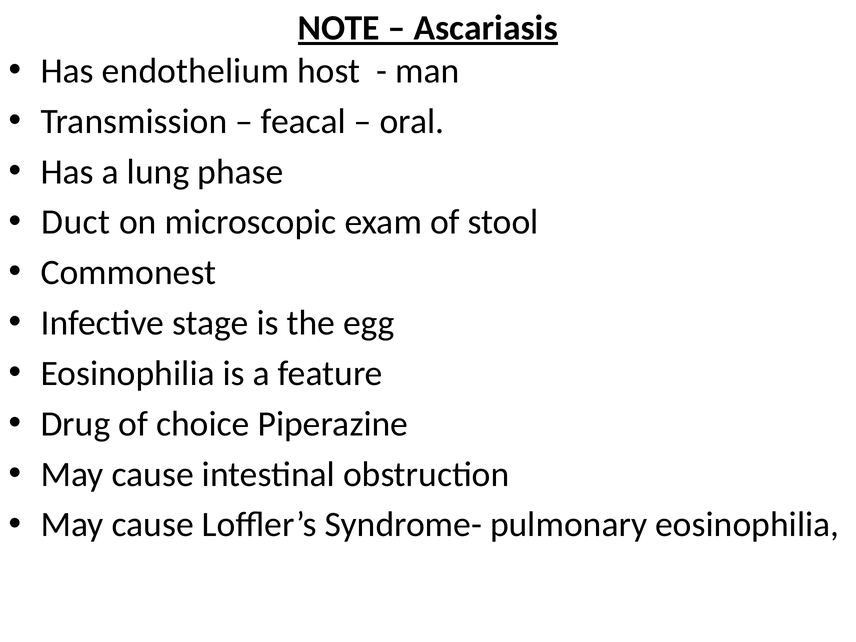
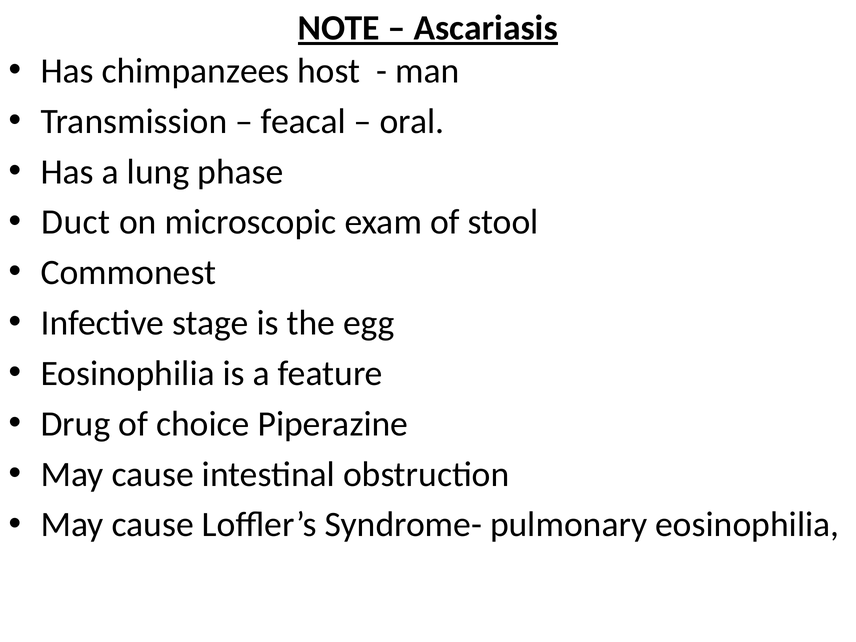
endothelium: endothelium -> chimpanzees (196, 71)
